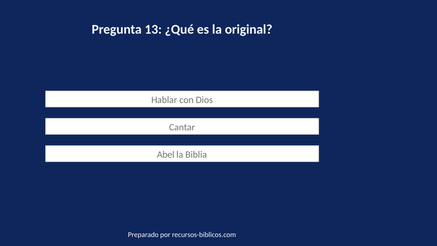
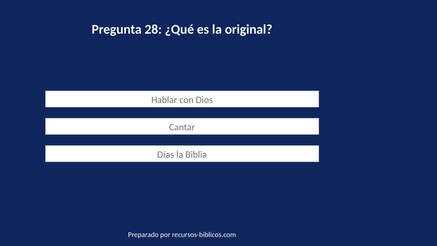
13: 13 -> 28 (153, 29)
Abel: Abel -> Días (166, 154)
